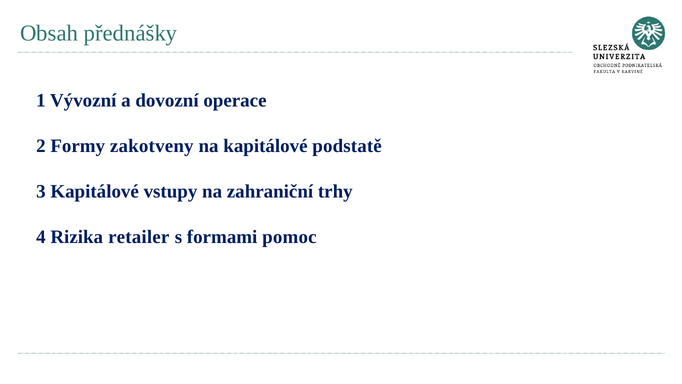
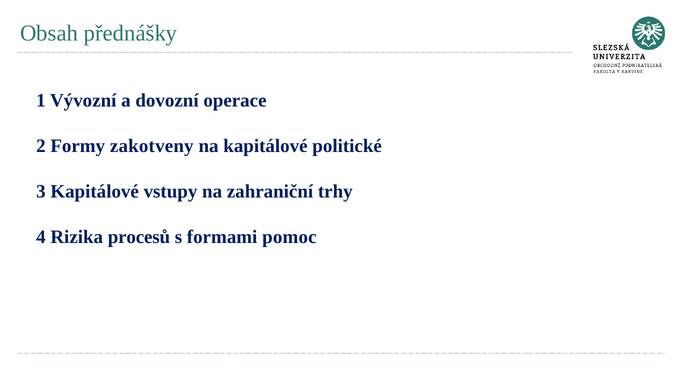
podstatě: podstatě -> politické (347, 146)
retailer: retailer -> procesů (139, 237)
